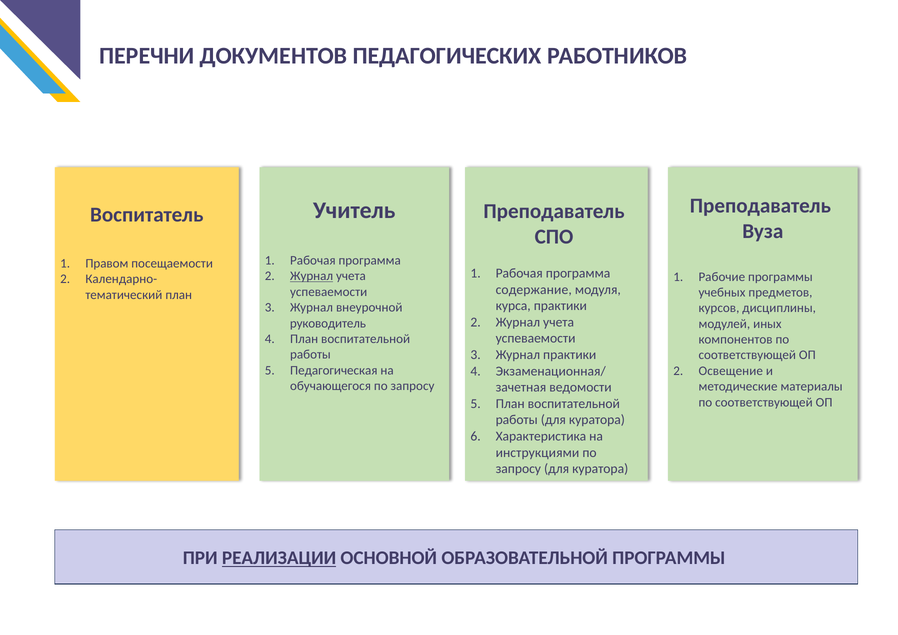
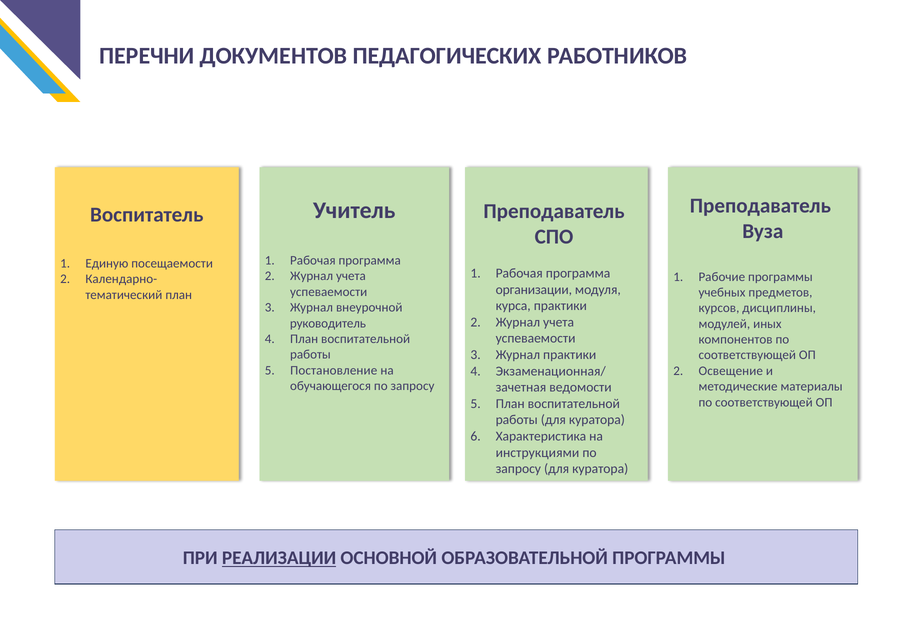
Правом: Правом -> Единую (107, 263)
Журнал underline: present -> none (312, 276)
содержание: содержание -> организации (534, 290)
Педагогическая: Педагогическая -> Постановление (334, 370)
